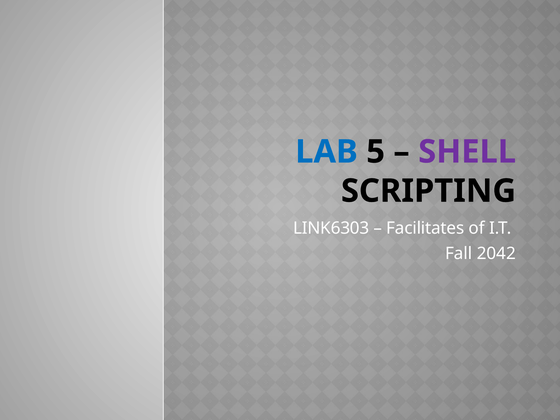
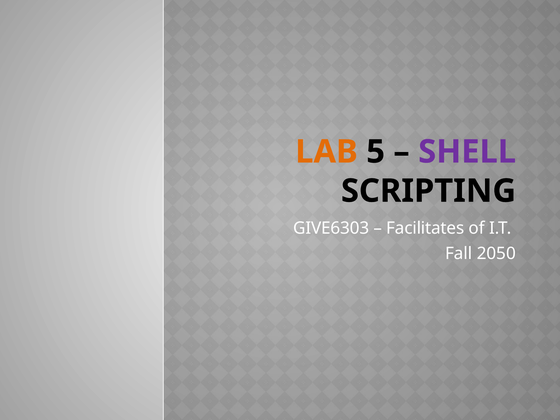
LAB colour: blue -> orange (327, 152)
LINK6303: LINK6303 -> GIVE6303 (331, 228)
2042: 2042 -> 2050 (496, 253)
